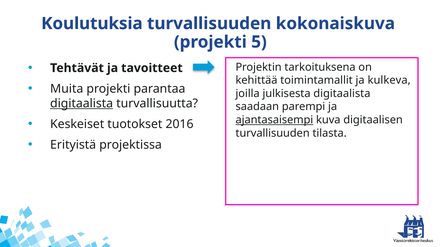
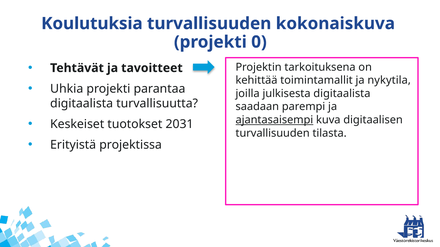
5: 5 -> 0 (259, 42)
kulkeva: kulkeva -> nykytila (389, 81)
Muita: Muita -> Uhkia (67, 89)
digitaalista underline: present -> none (82, 104)
2016: 2016 -> 2031 (180, 124)
